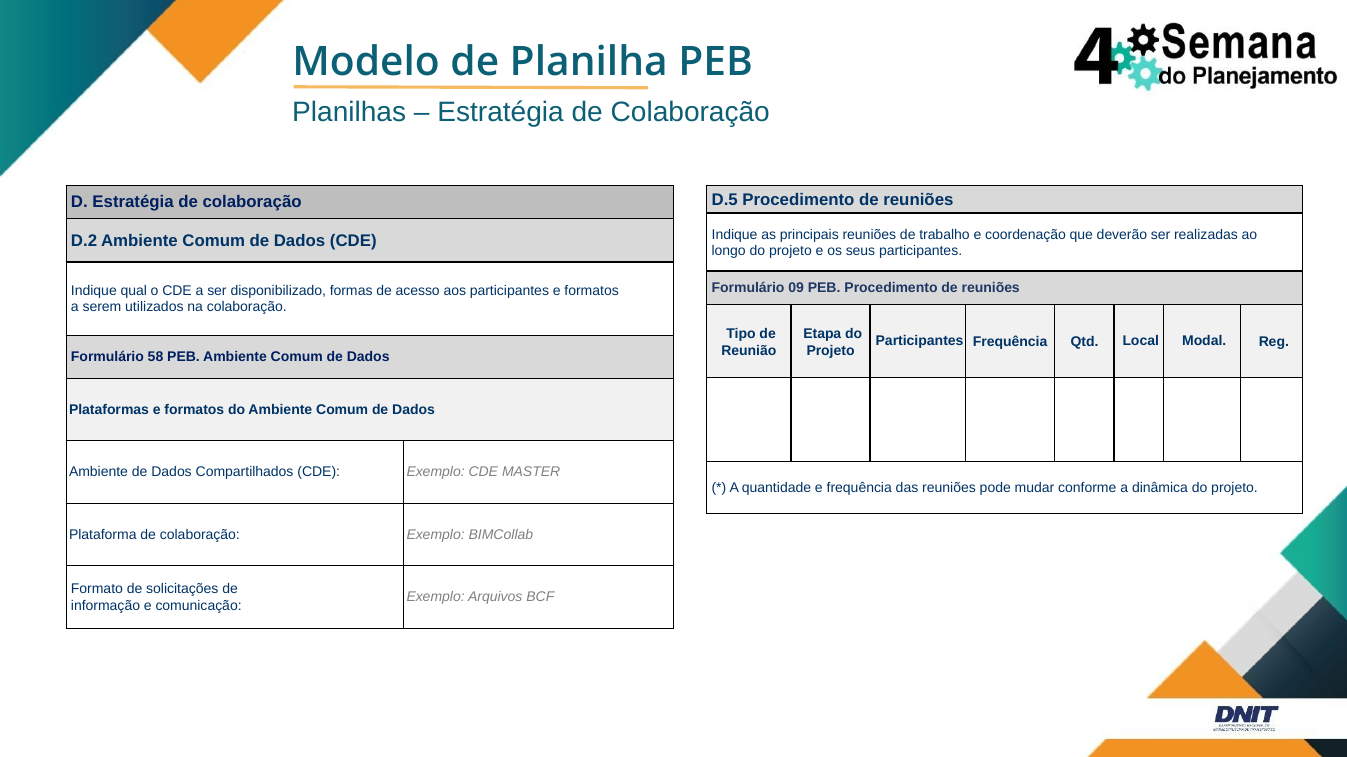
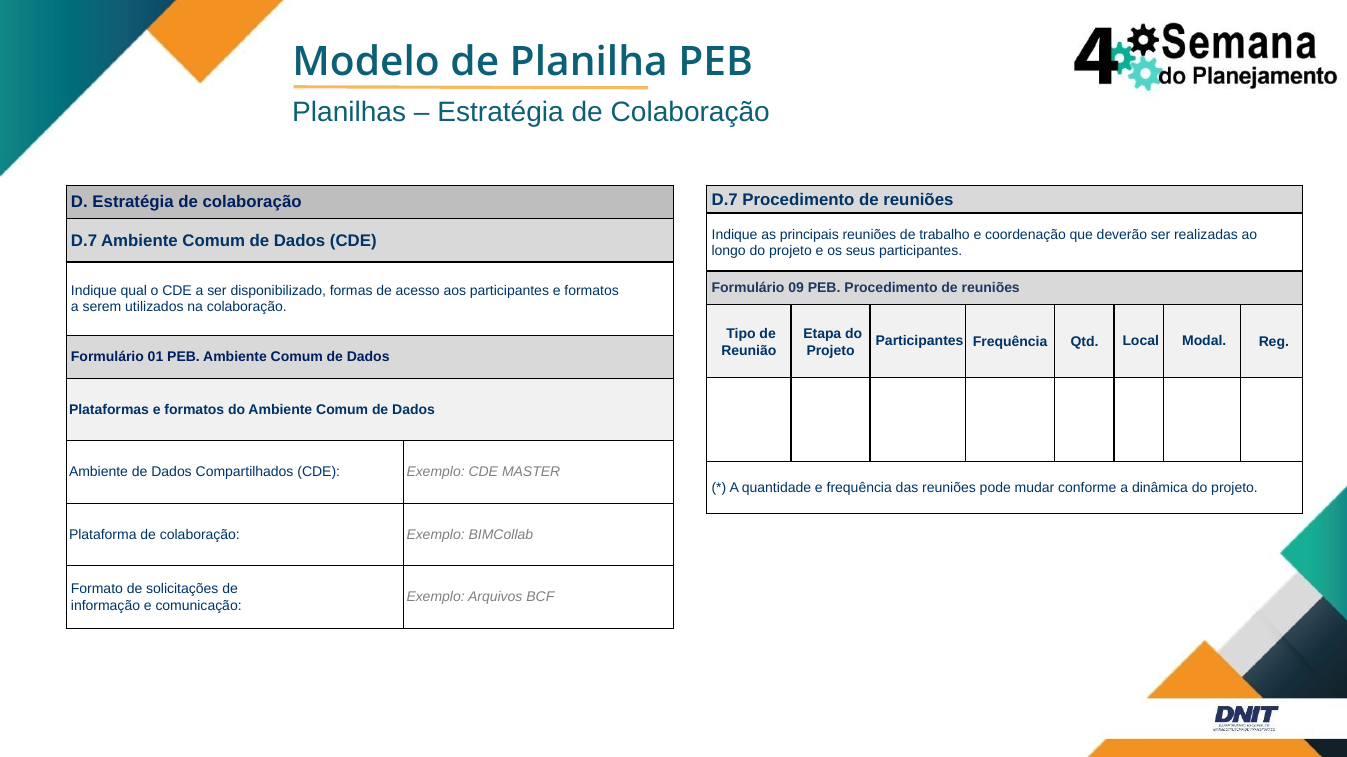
D.5: D.5 -> D.7 (725, 200)
D.2: D.2 -> D.7 (84, 241)
58: 58 -> 01 (156, 357)
